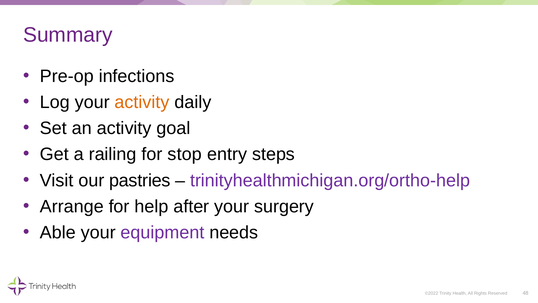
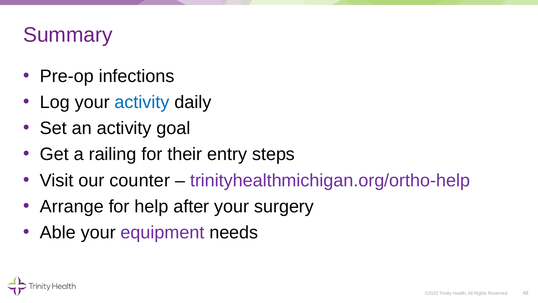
activity colour: orange -> blue (142, 102)
stop: stop -> their (185, 154)
pastries: pastries -> counter (140, 180)
